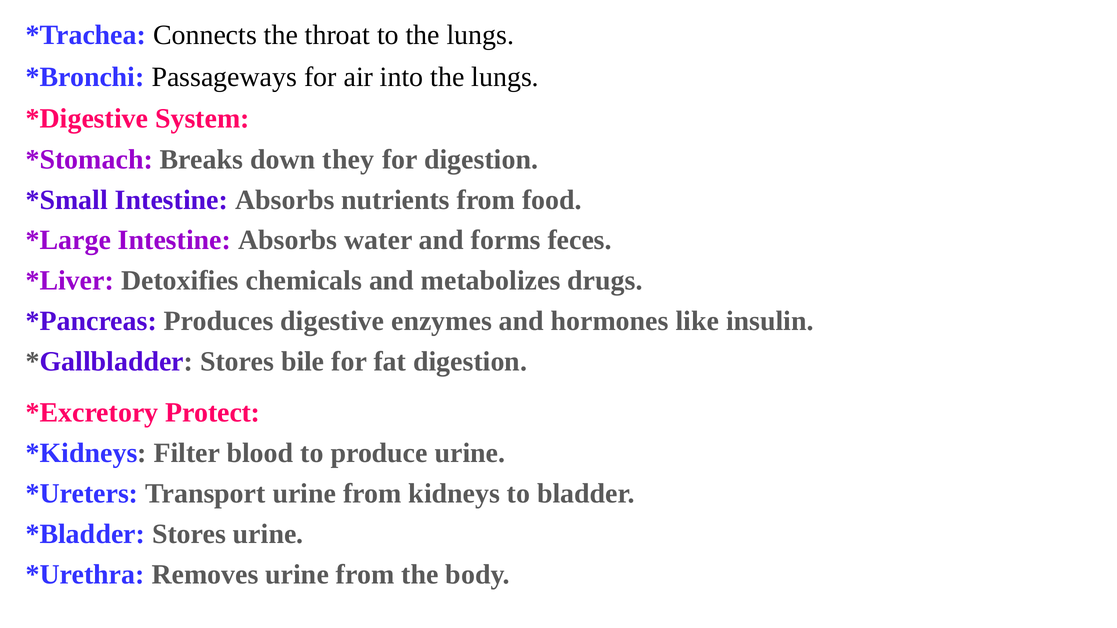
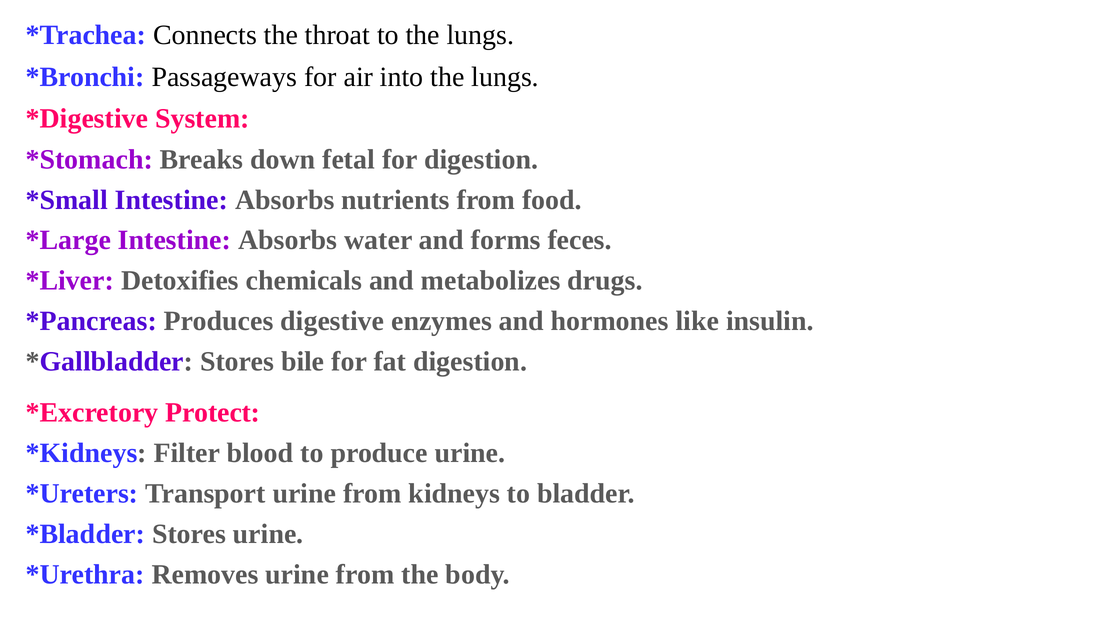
they: they -> fetal (349, 159)
